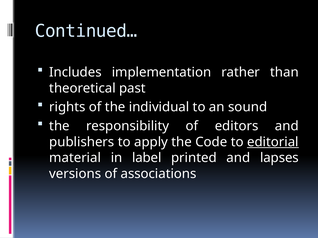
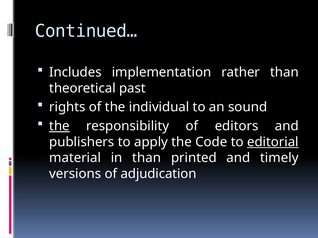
the underline: none -> present (59, 126)
in label: label -> than (147, 158)
lapses: lapses -> timely (279, 158)
associations: associations -> adjudication (159, 174)
